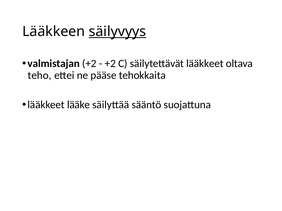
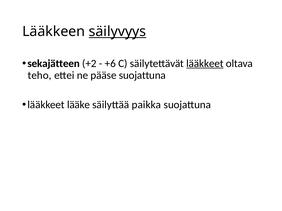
valmistajan: valmistajan -> sekajätteen (54, 64)
+2: +2 -> +6 (110, 64)
lääkkeet underline: none -> present (205, 64)
pääse tehokkaita: tehokkaita -> suojattuna (142, 75)
sääntö: sääntö -> paikka (146, 105)
